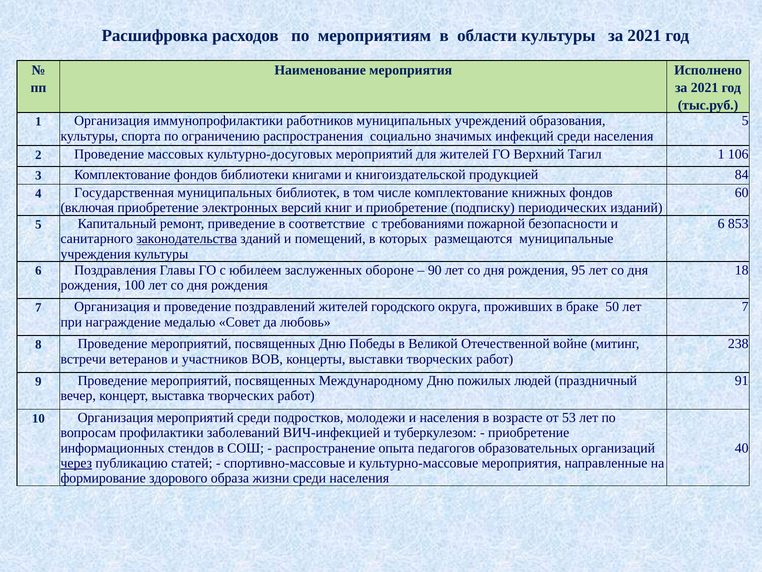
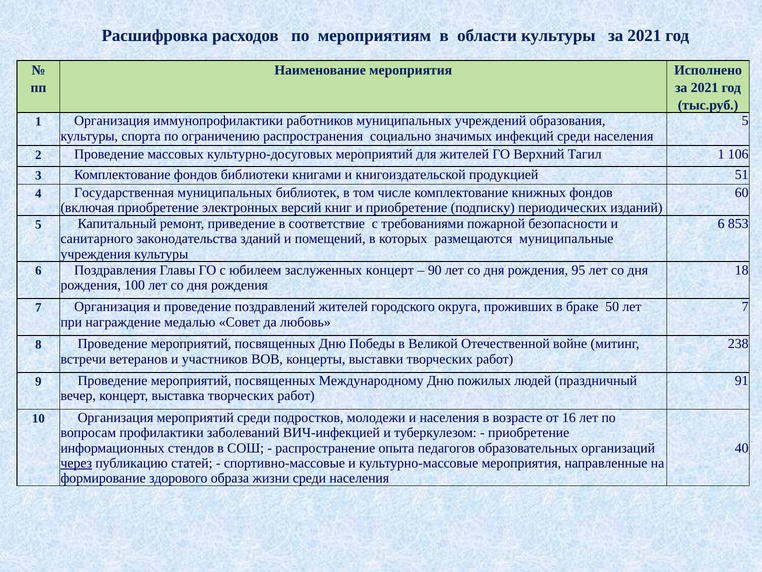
84: 84 -> 51 (742, 175)
законодательства underline: present -> none (187, 239)
заслуженных обороне: обороне -> концерт (390, 270)
53: 53 -> 16 (569, 417)
